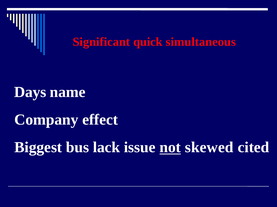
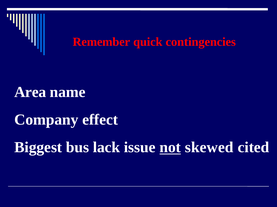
Significant: Significant -> Remember (101, 42)
simultaneous: simultaneous -> contingencies (201, 42)
Days: Days -> Area (30, 92)
